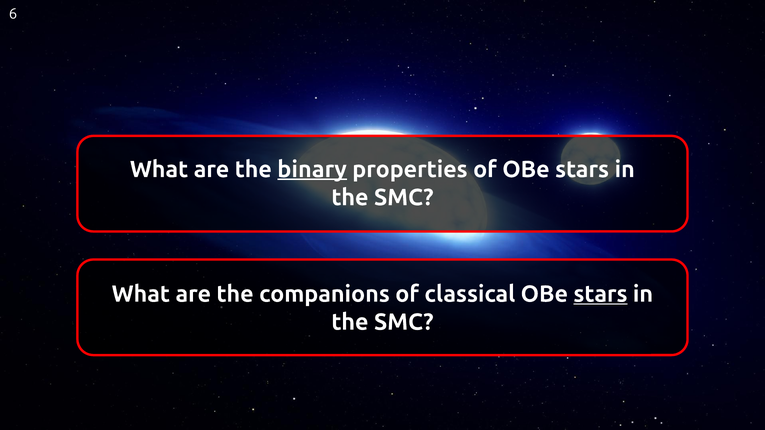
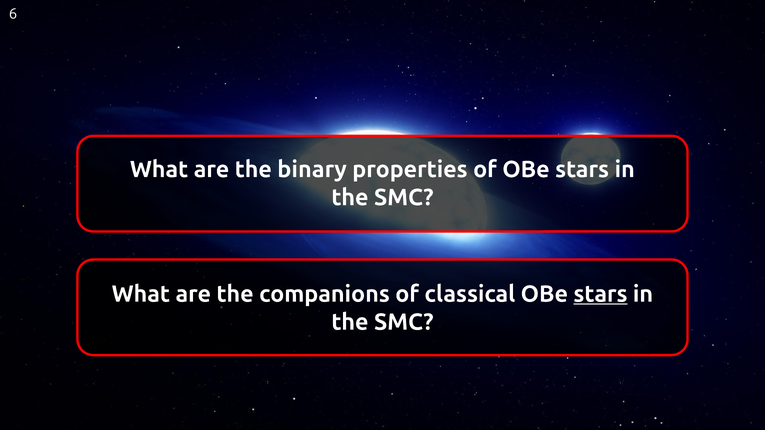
binary underline: present -> none (312, 170)
